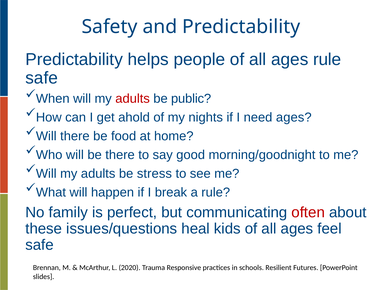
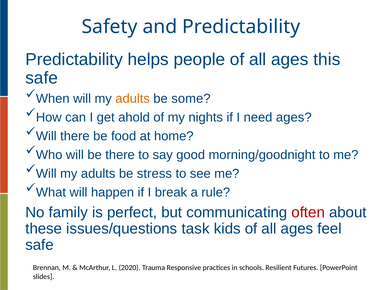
ages rule: rule -> this (327, 60)
adults colour: red -> orange (133, 99)
public: public -> some (191, 99)
heal: heal -> task (196, 229)
